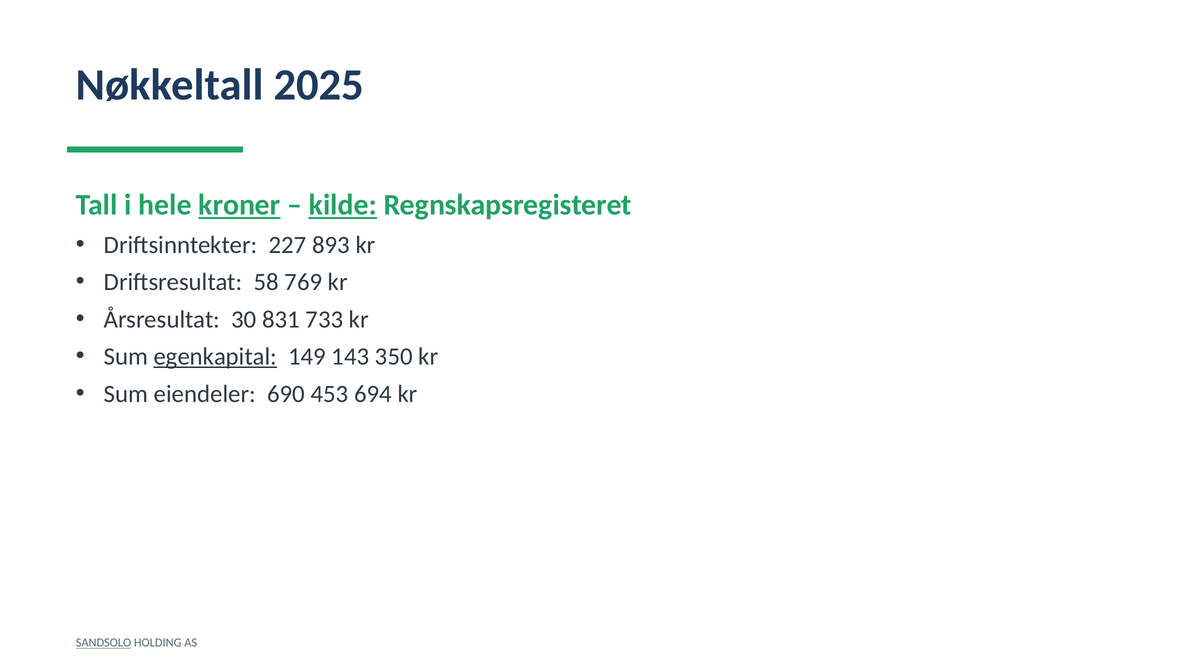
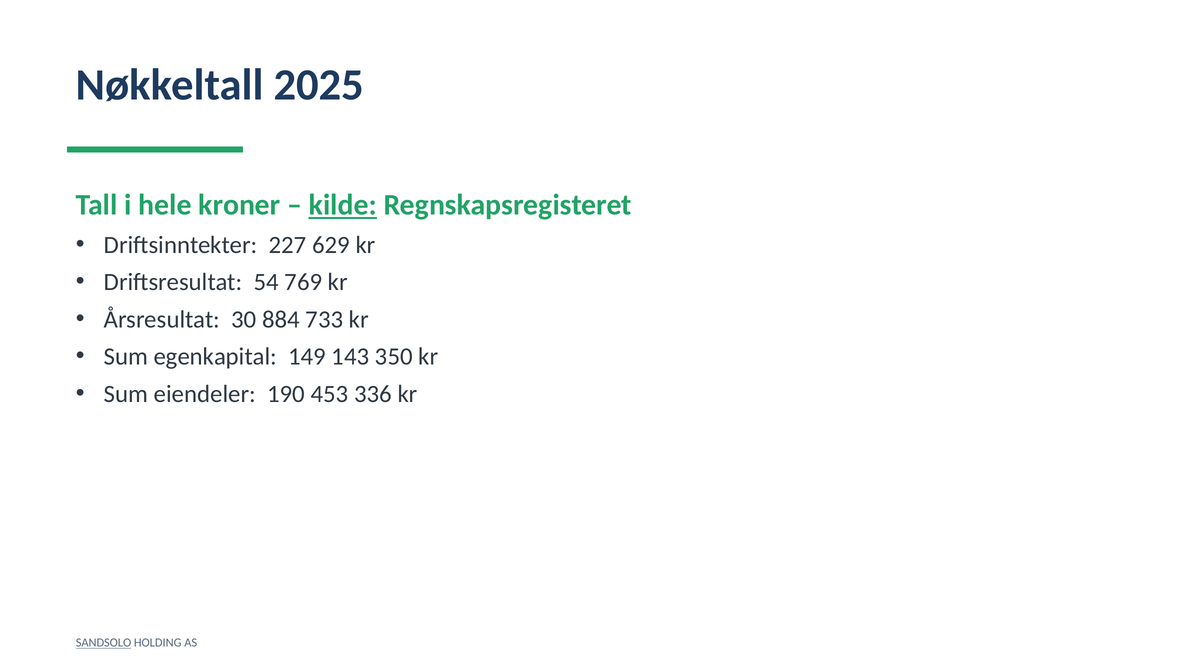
kroner underline: present -> none (239, 205)
893: 893 -> 629 (331, 245)
58: 58 -> 54 (266, 282)
831: 831 -> 884 (281, 320)
egenkapital underline: present -> none (215, 357)
690: 690 -> 190 (286, 394)
694: 694 -> 336 (373, 394)
